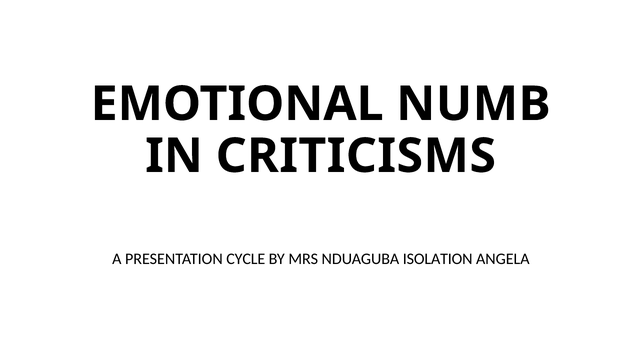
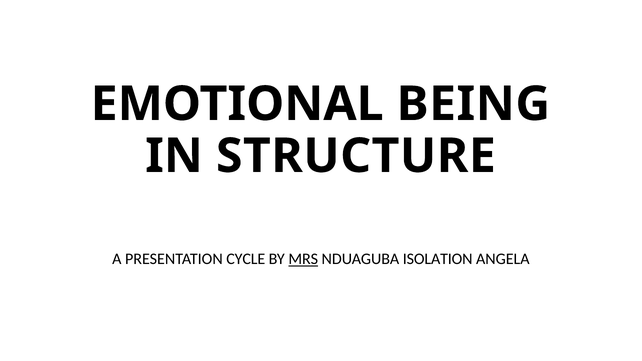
NUMB: NUMB -> BEING (473, 104)
CRITICISMS: CRITICISMS -> STRUCTURE (356, 156)
MRS underline: none -> present (303, 259)
